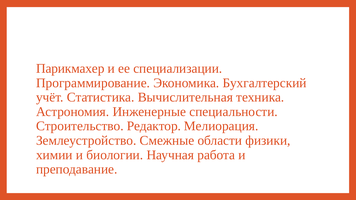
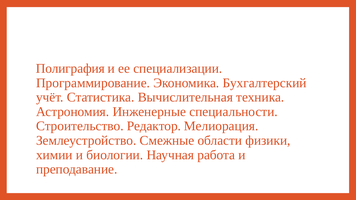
Парикмахер: Парикмахер -> Полиграфия (70, 69)
